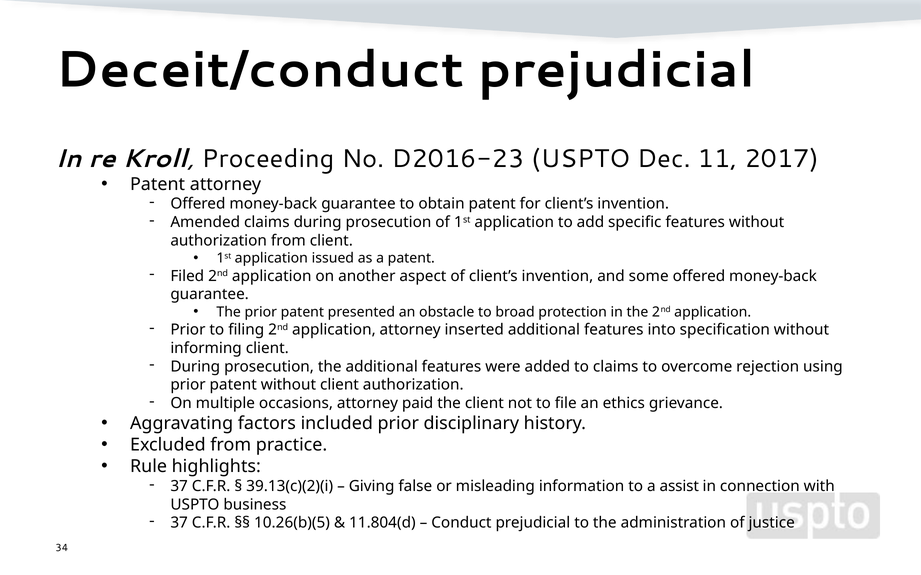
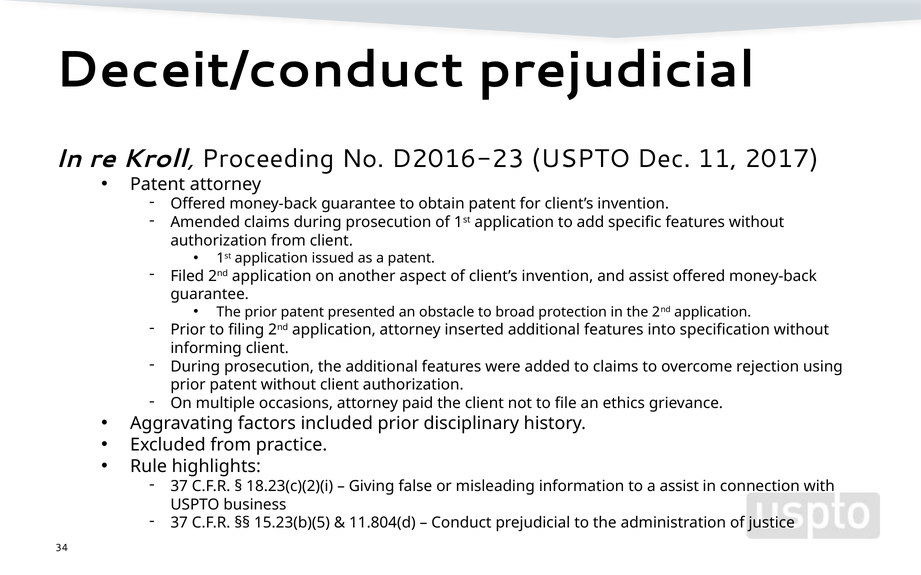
and some: some -> assist (649, 276)
39.13(c)(2)(i: 39.13(c)(2)(i -> 18.23(c)(2)(i (290, 487)
10.26(b)(5: 10.26(b)(5 -> 15.23(b)(5 (292, 523)
